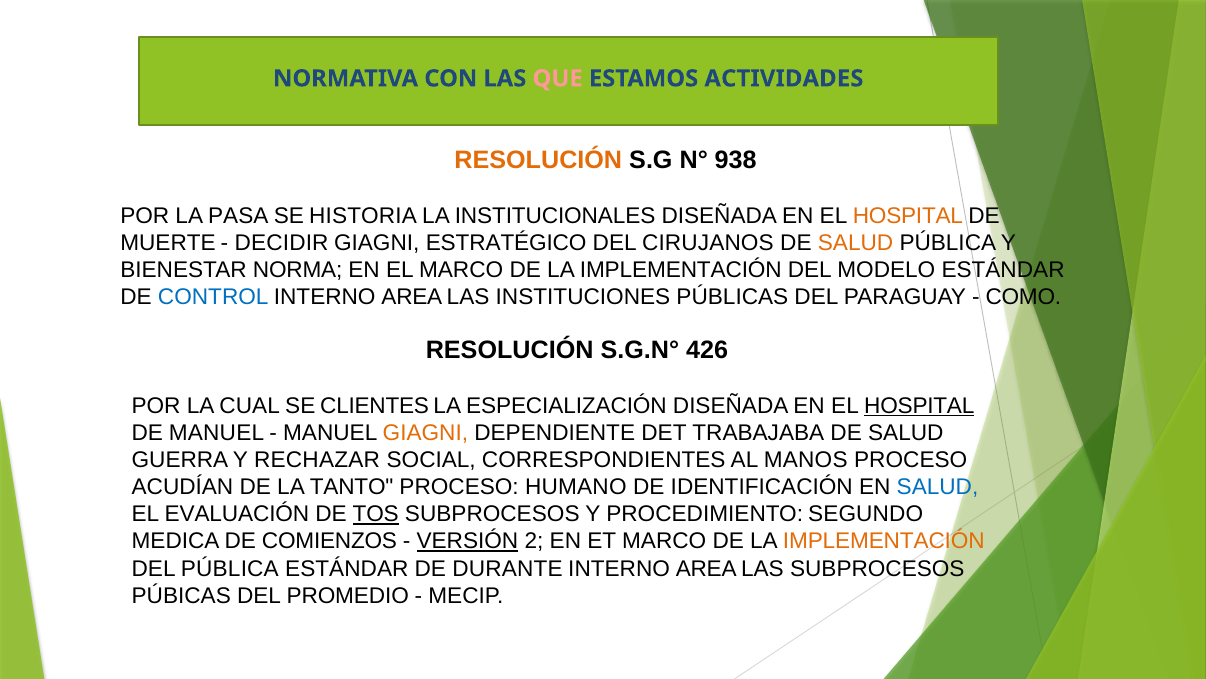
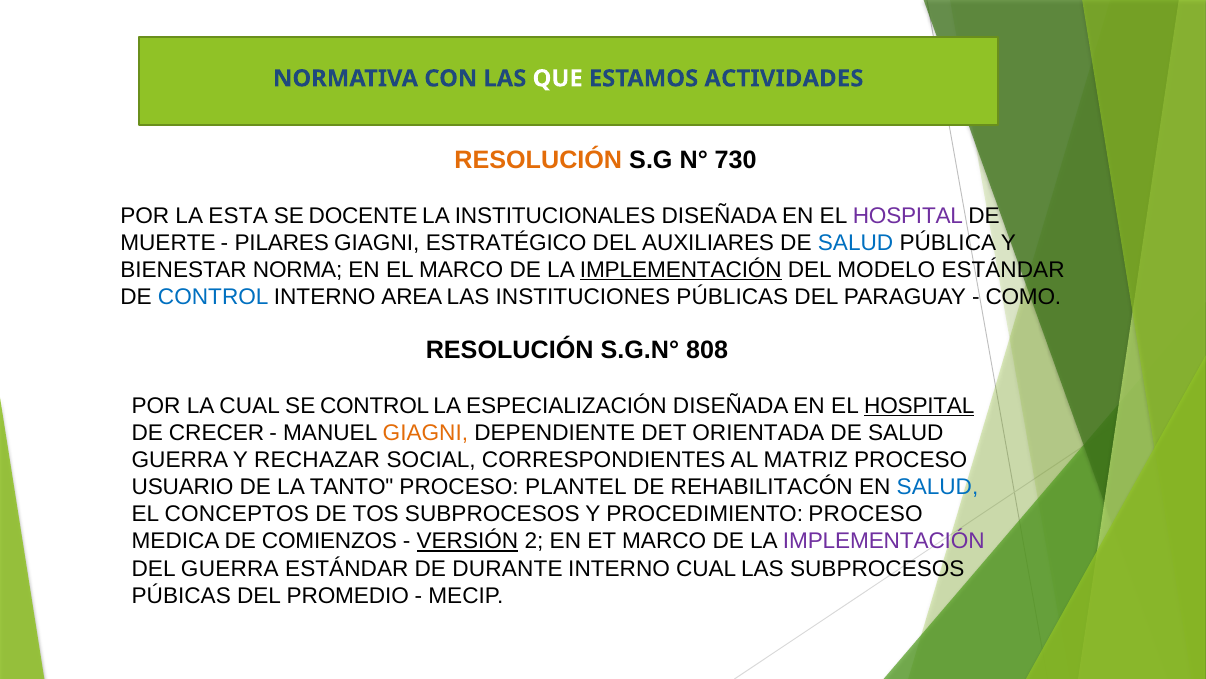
QUE colour: pink -> white (558, 78)
938: 938 -> 730 (736, 160)
PASA: PASA -> ESTA (238, 215)
HISTORIA: HISTORIA -> DOCENTE (363, 215)
HOSPITAL colour: orange -> purple (908, 215)
DECIDIR: DECIDIR -> PILARES (282, 243)
CIRUJANOS: CIRUJANOS -> AUXILIARES (708, 243)
SALUD colour: orange -> blue (856, 243)
IMPLEMENTACIÓN underline: none -> present (681, 270)
426: 426 -> 808 (707, 350)
SE CLIENTES: CLIENTES -> CONTROL (375, 405)
DE MANUEL: MANUEL -> CRECER (217, 432)
TRABAJABA: TRABAJABA -> ORIENTADA (758, 432)
MANOS: MANOS -> MATRIZ (806, 460)
ACUDÍAN: ACUDÍAN -> USUARIO (183, 487)
HUMANO: HUMANO -> PLANTEL (576, 487)
IDENTIFICACIÓN: IDENTIFICACIÓN -> REHABILITACÓN (762, 487)
EVALUACIÓN: EVALUACIÓN -> CONCEPTOS (237, 514)
TOS underline: present -> none (376, 514)
PROCEDIMIENTO SEGUNDO: SEGUNDO -> PROCESO (866, 514)
IMPLEMENTACIÓN colour: orange -> purple (884, 541)
DEL PÚBLICA: PÚBLICA -> GUERRA (230, 568)
AREA: AREA -> CUAL (706, 568)
